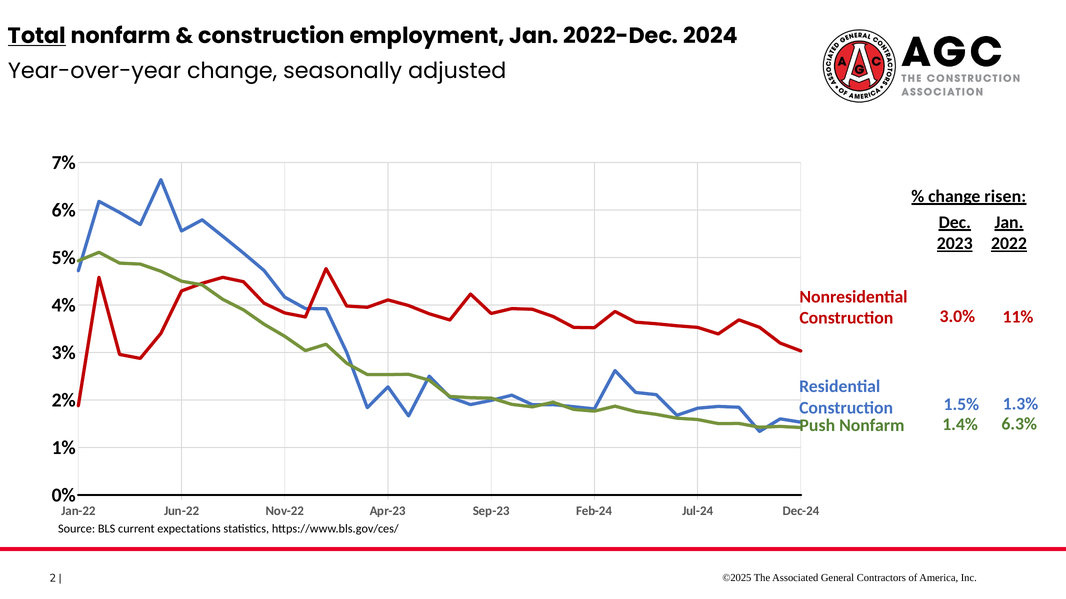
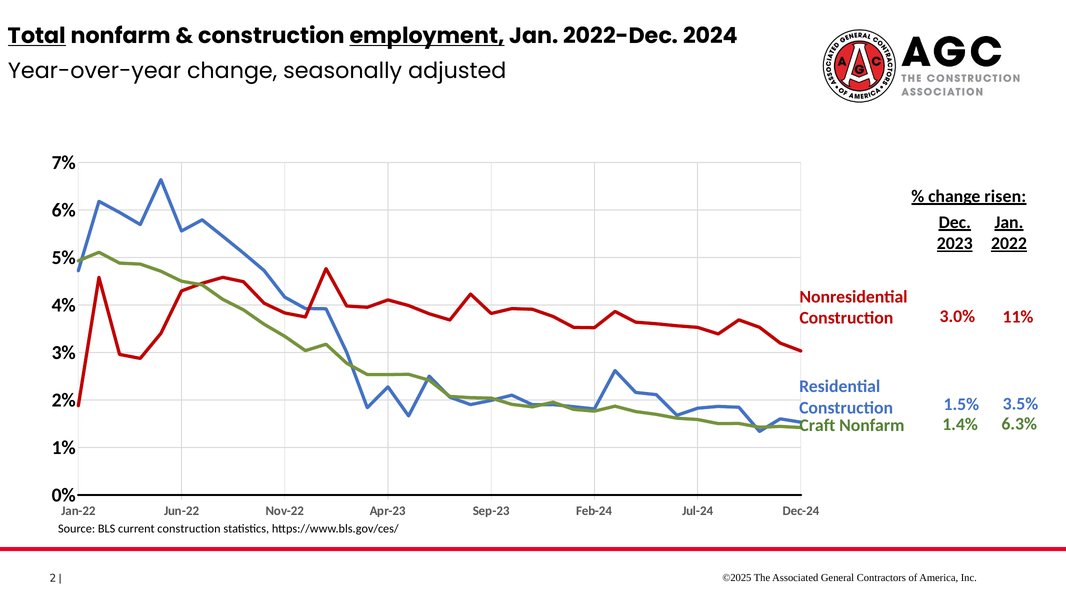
employment underline: none -> present (427, 36)
1.3%: 1.3% -> 3.5% (1020, 404)
Push: Push -> Craft (817, 426)
current expectations: expectations -> construction (189, 529)
